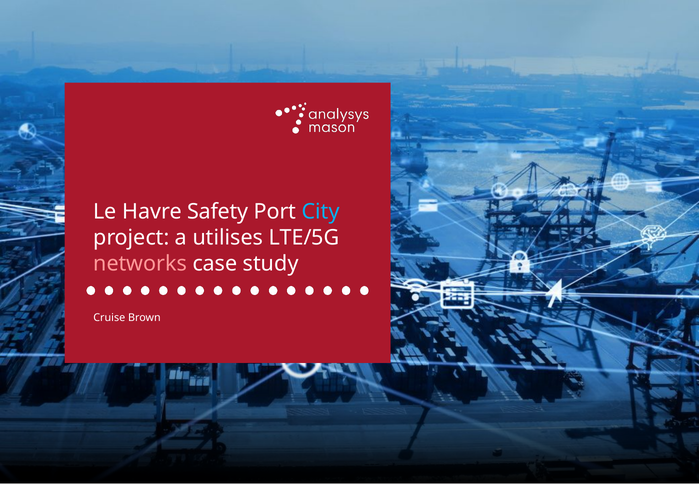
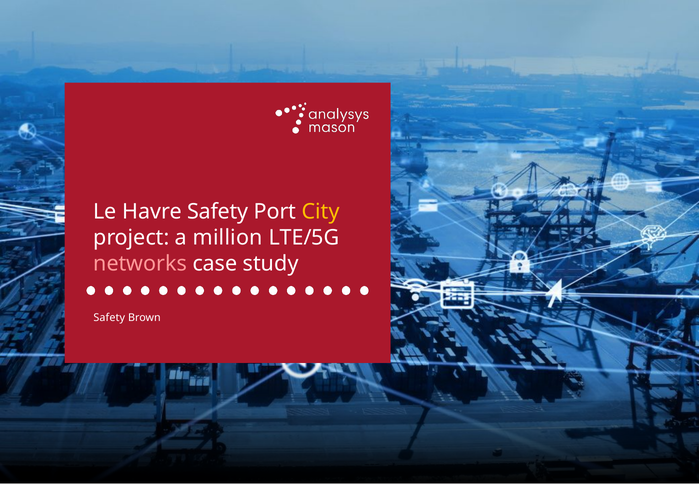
City colour: light blue -> yellow (321, 212)
utilises: utilises -> million (228, 238)
Cruise: Cruise -> Safety (109, 318)
